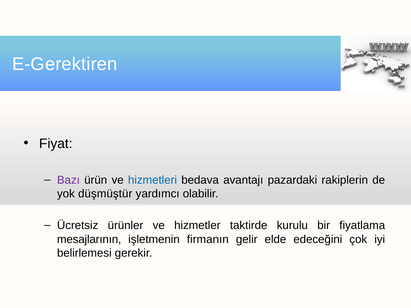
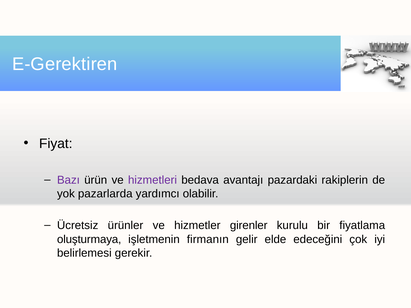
hizmetleri colour: blue -> purple (153, 180)
düşmüştür: düşmüştür -> pazarlarda (105, 194)
taktirde: taktirde -> girenler (249, 226)
mesajlarının: mesajlarının -> oluşturmaya (89, 239)
